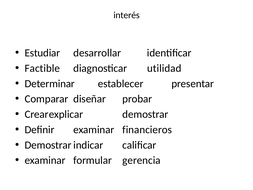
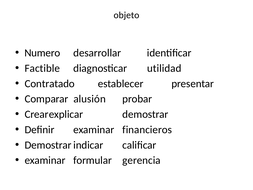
interés: interés -> objeto (126, 15)
Estudiar: Estudiar -> Numero (42, 53)
Determinar: Determinar -> Contratado (50, 83)
diseñar: diseñar -> alusión (90, 99)
